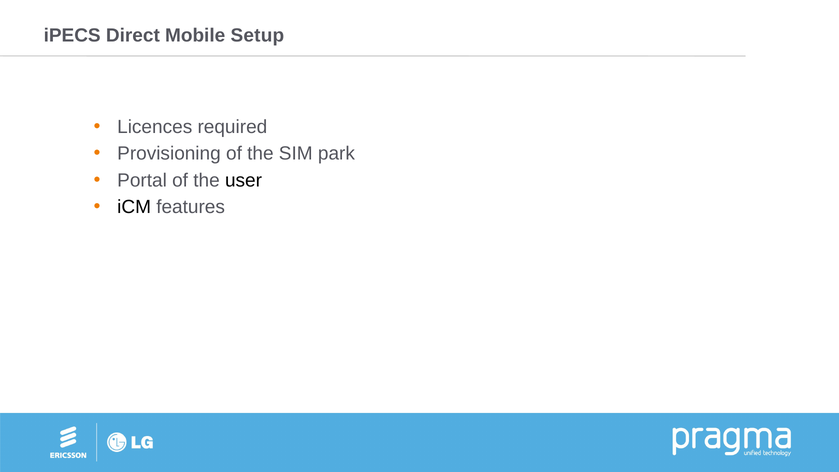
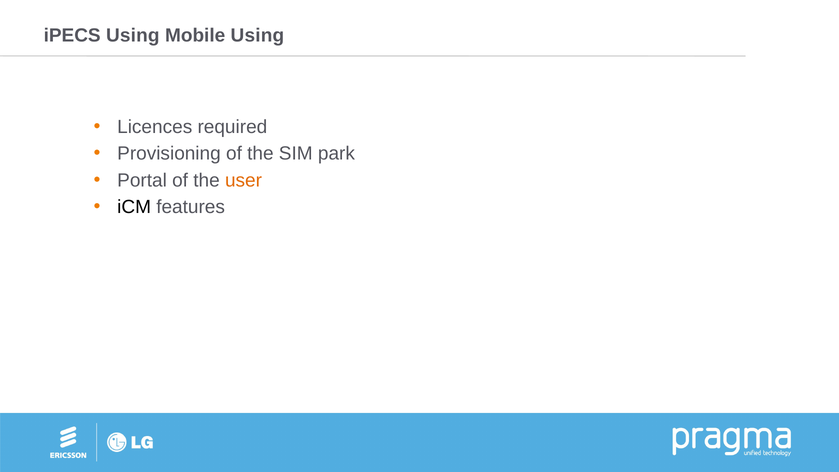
iPECS Direct: Direct -> Using (133, 35)
Mobile Setup: Setup -> Using (257, 35)
user colour: black -> orange (244, 180)
